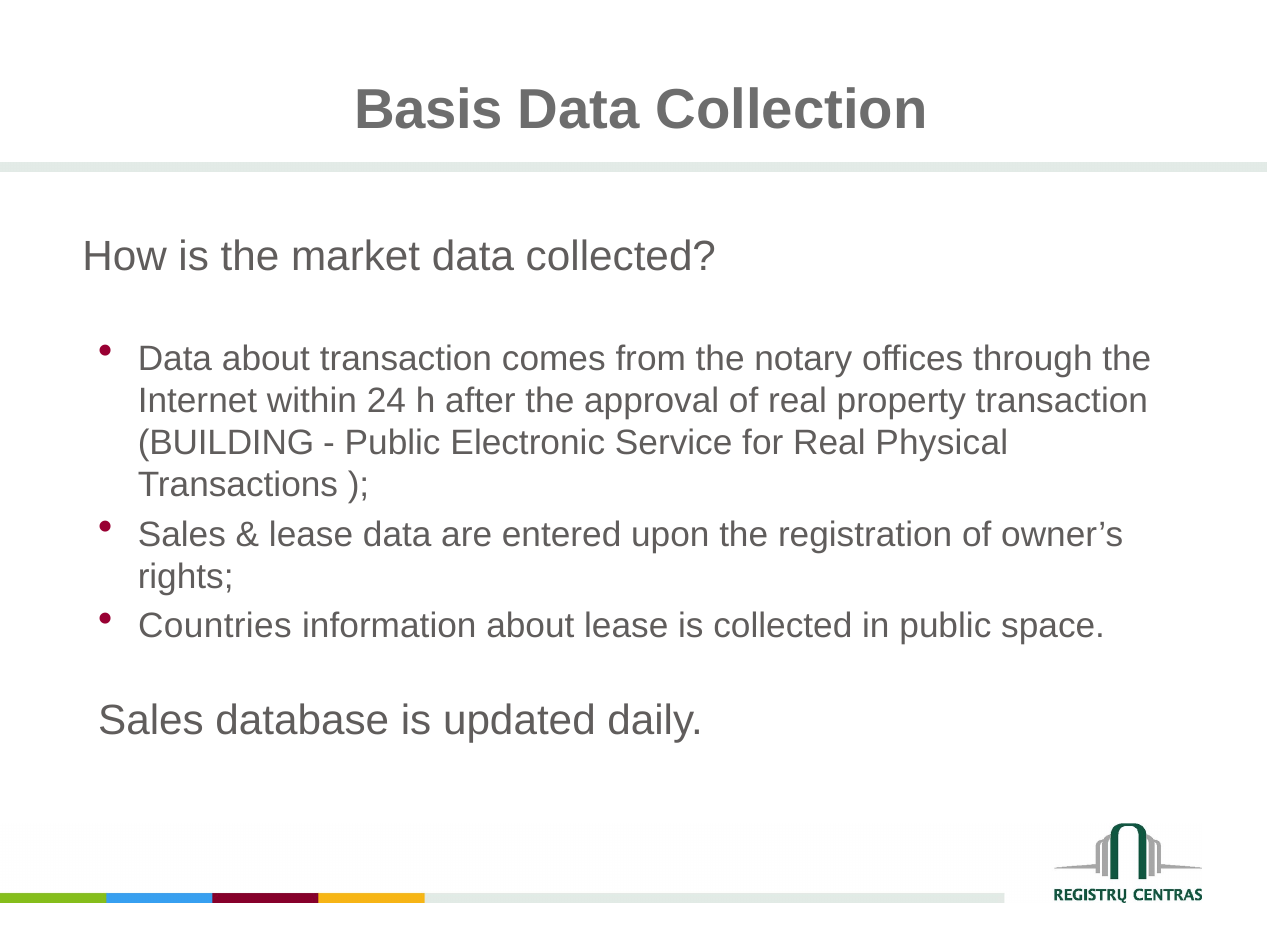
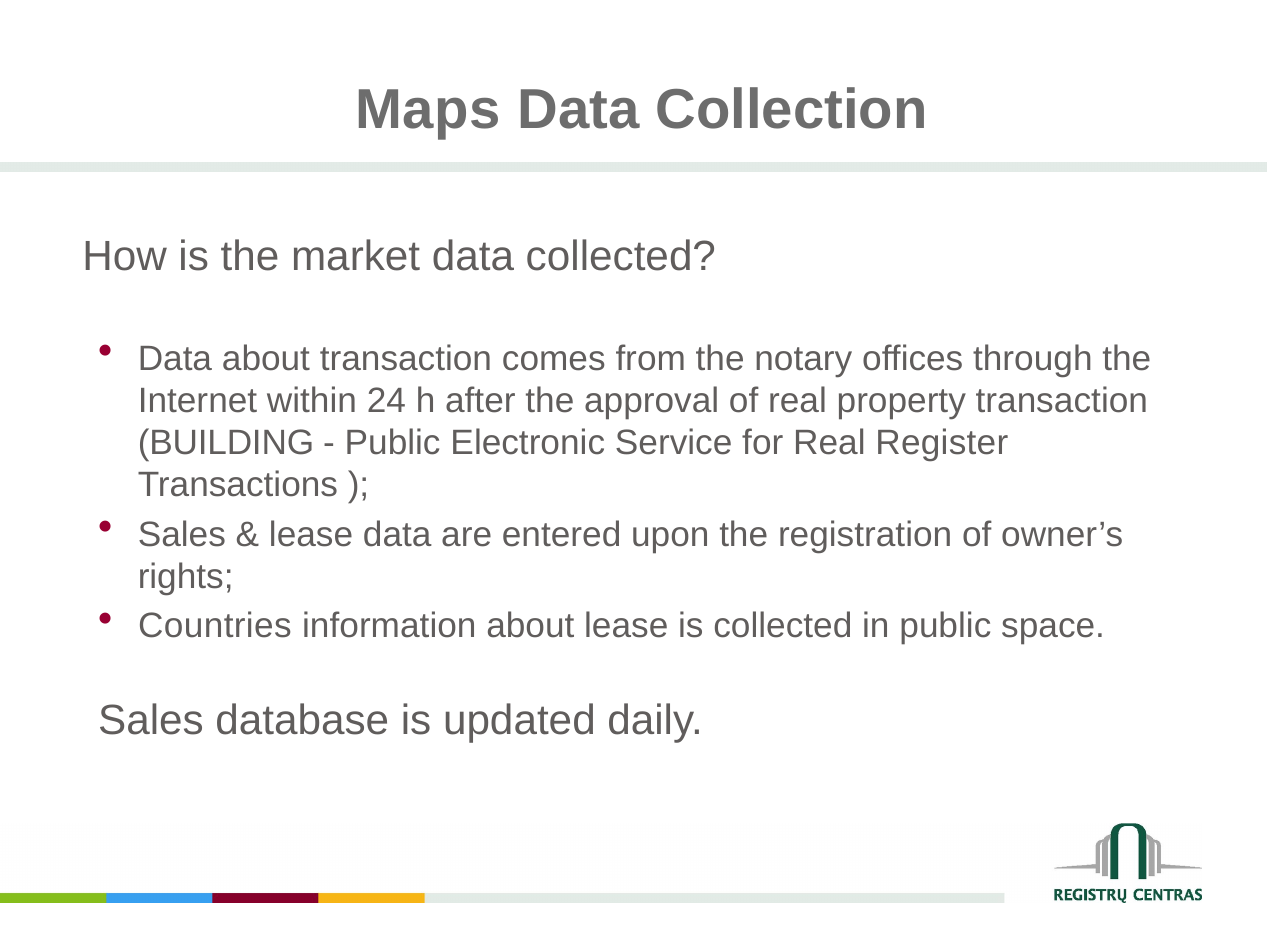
Basis: Basis -> Maps (428, 110)
Physical: Physical -> Register (942, 443)
